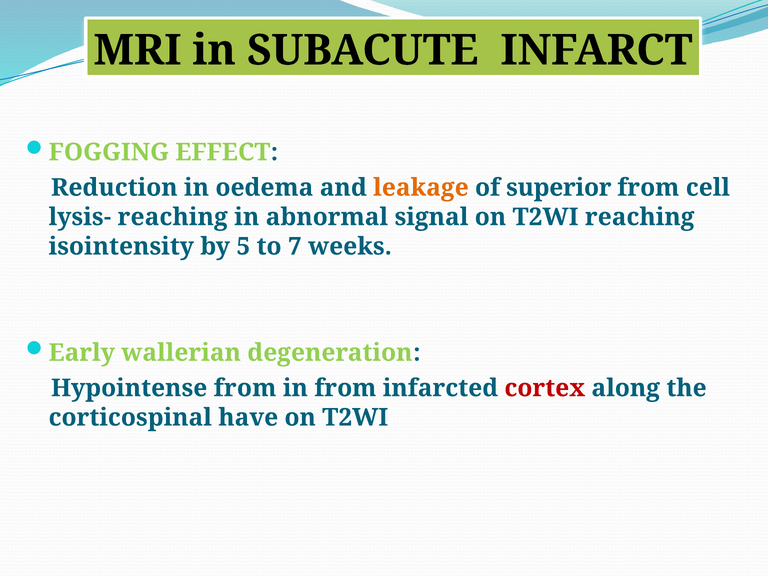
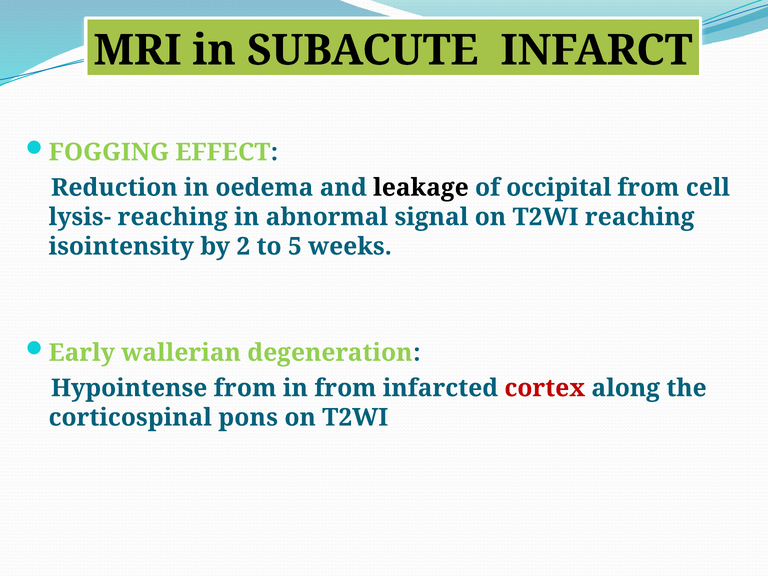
leakage colour: orange -> black (421, 188)
superior: superior -> occipital (559, 188)
5: 5 -> 2 (243, 246)
7: 7 -> 5 (295, 246)
have: have -> pons (248, 418)
